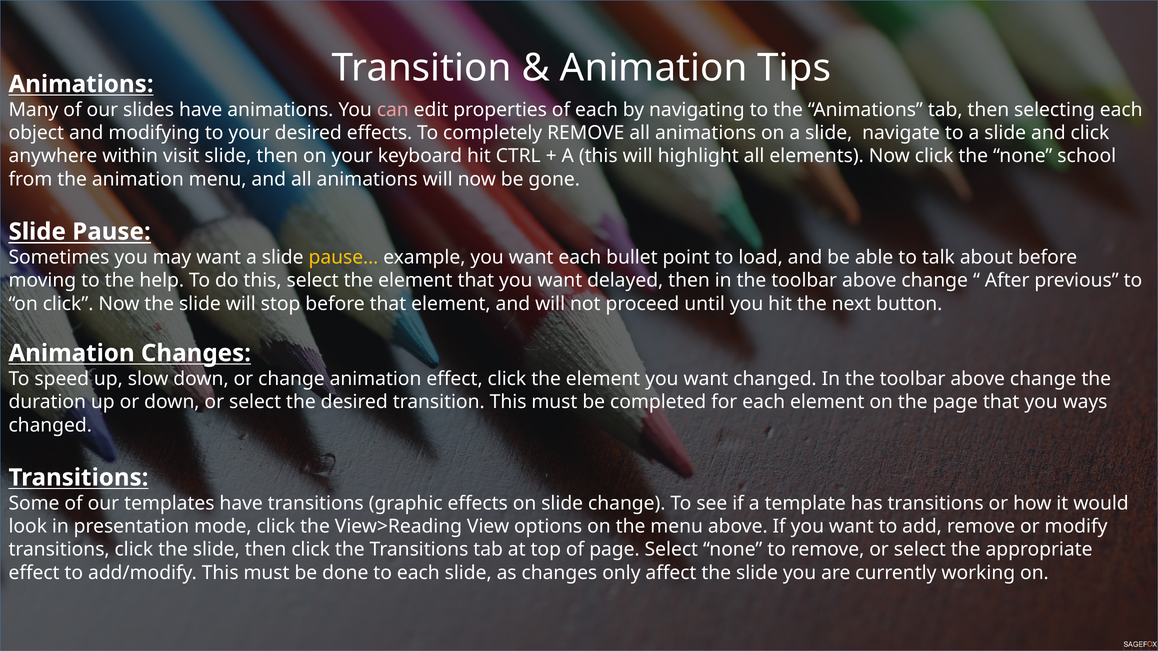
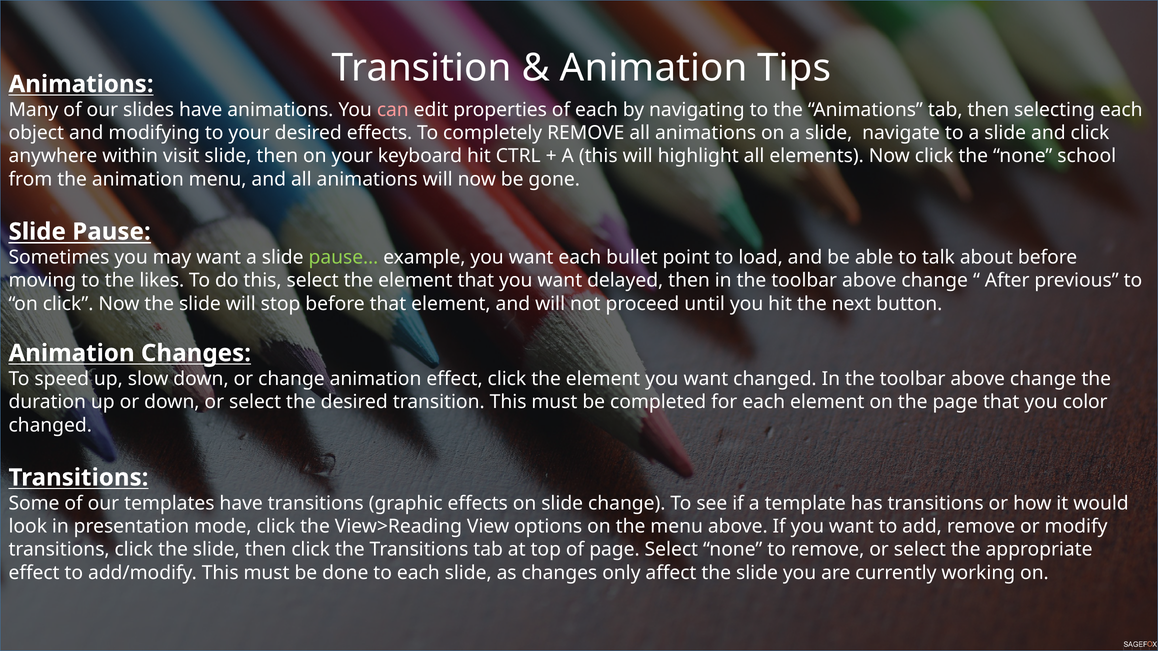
pause… colour: yellow -> light green (343, 258)
help: help -> likes (162, 281)
ways: ways -> color (1085, 402)
